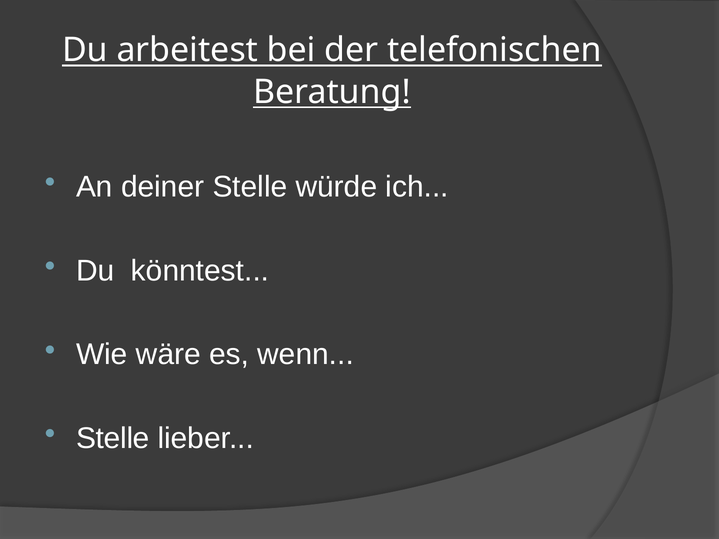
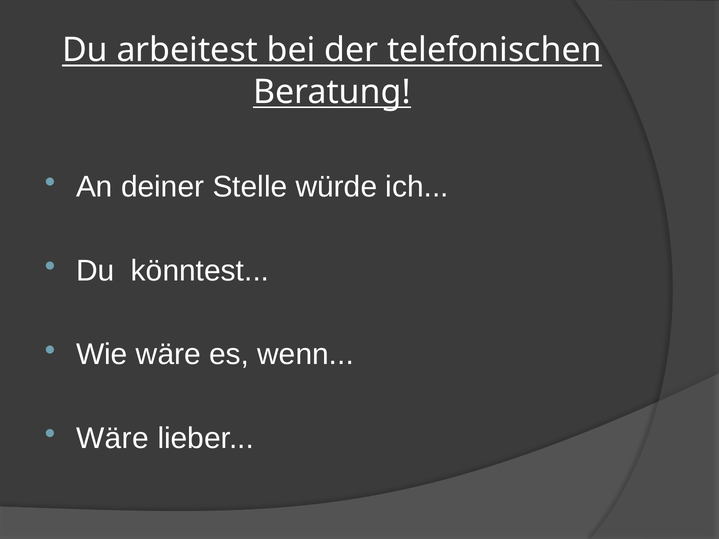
Stelle: Stelle -> Wäre (113, 439)
